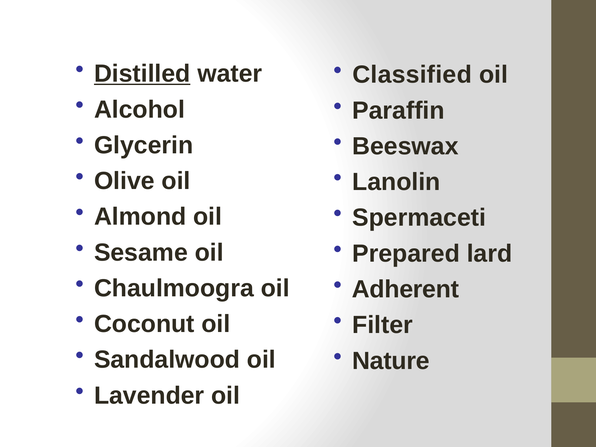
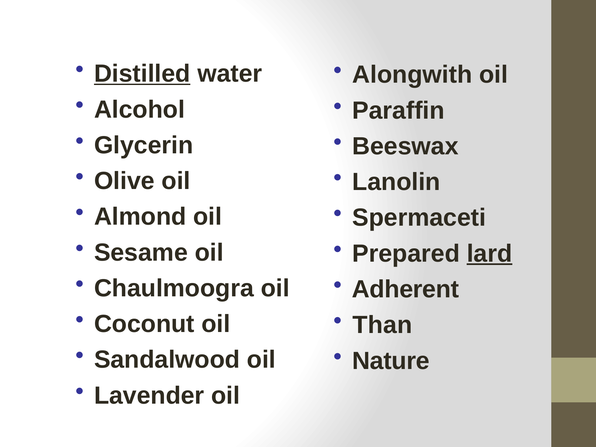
Classified: Classified -> Alongwith (412, 75)
lard underline: none -> present (490, 254)
Filter: Filter -> Than (382, 325)
